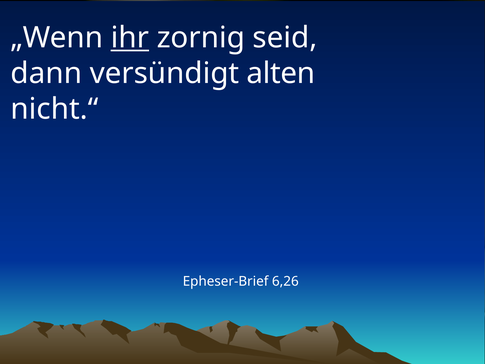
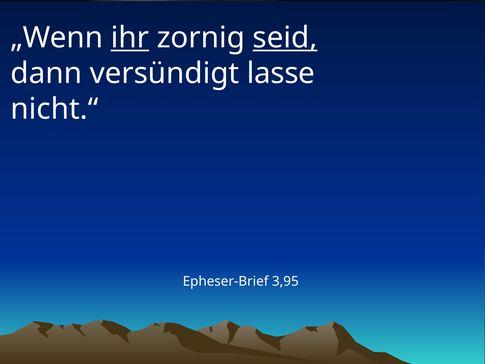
seid underline: none -> present (285, 38)
alten: alten -> lasse (281, 73)
6,26: 6,26 -> 3,95 (285, 281)
